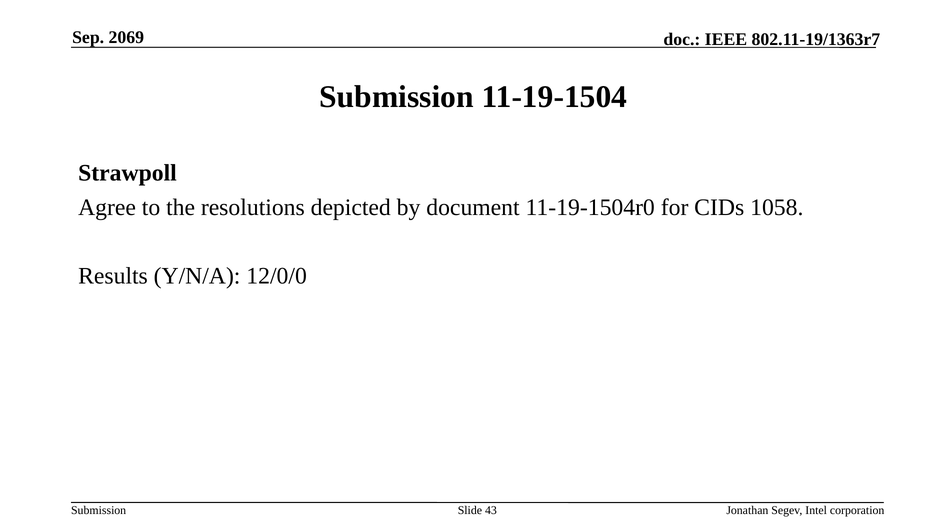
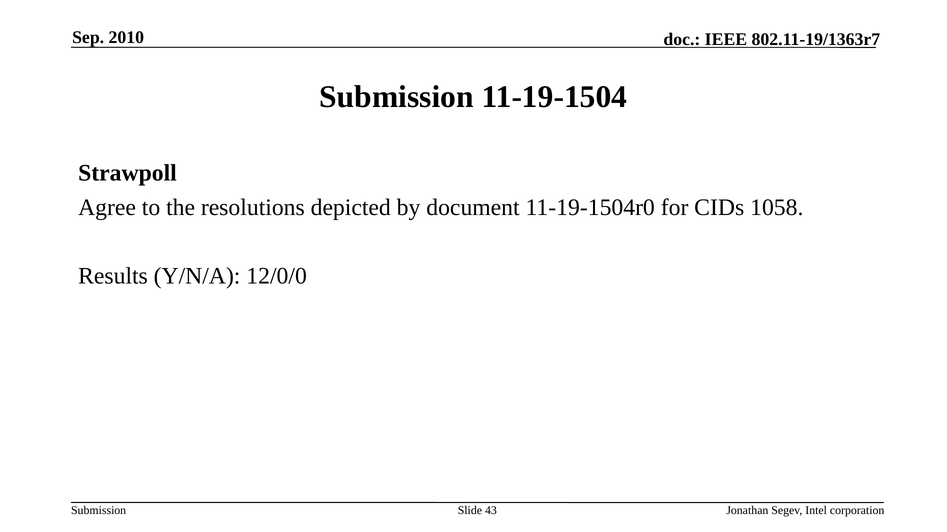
2069: 2069 -> 2010 (126, 38)
